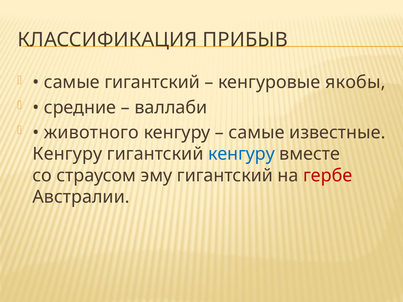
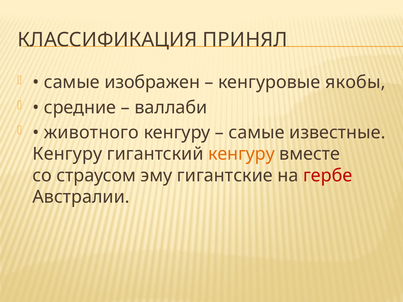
ПРИБЫВ: ПРИБЫВ -> ПРИНЯЛ (245, 40)
самые гигантский: гигантский -> изображен (152, 82)
кенгуру colour: blue -> orange (241, 154)
эму гигантский: гигантский -> гигантские (225, 176)
